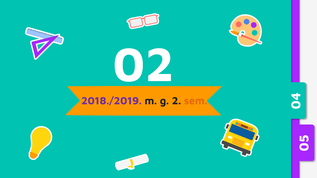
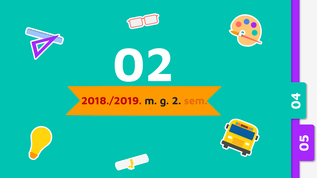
2018./2019 colour: purple -> red (111, 101)
